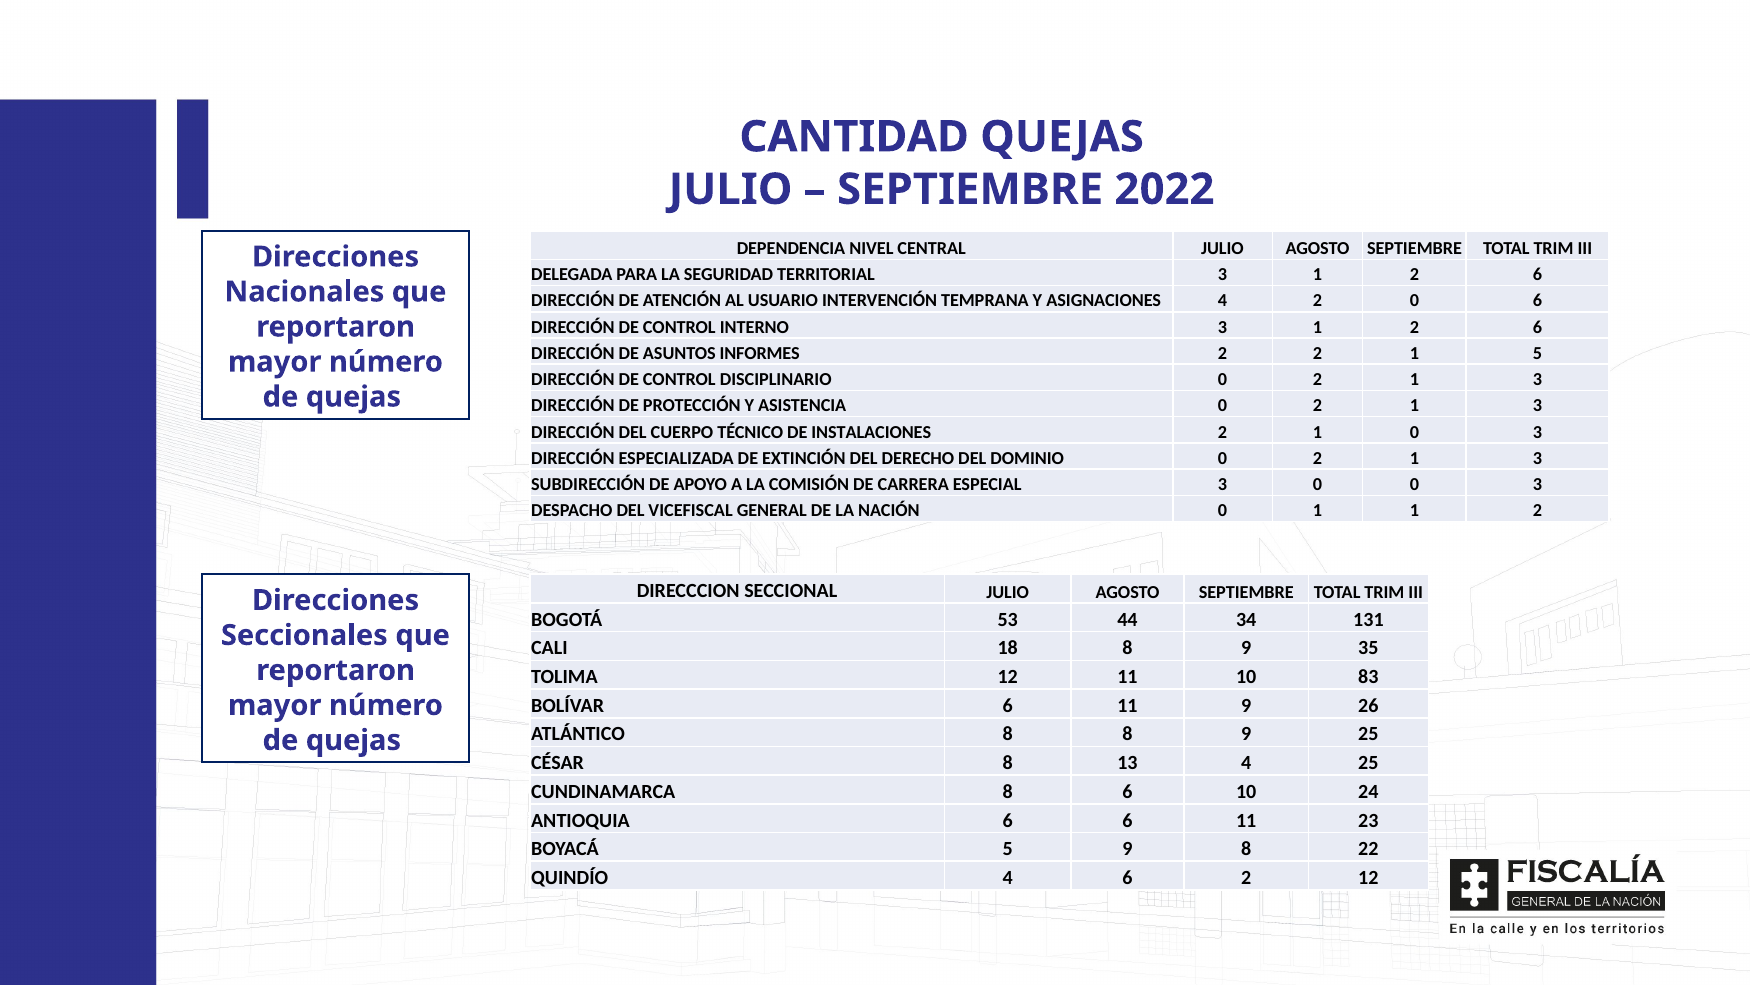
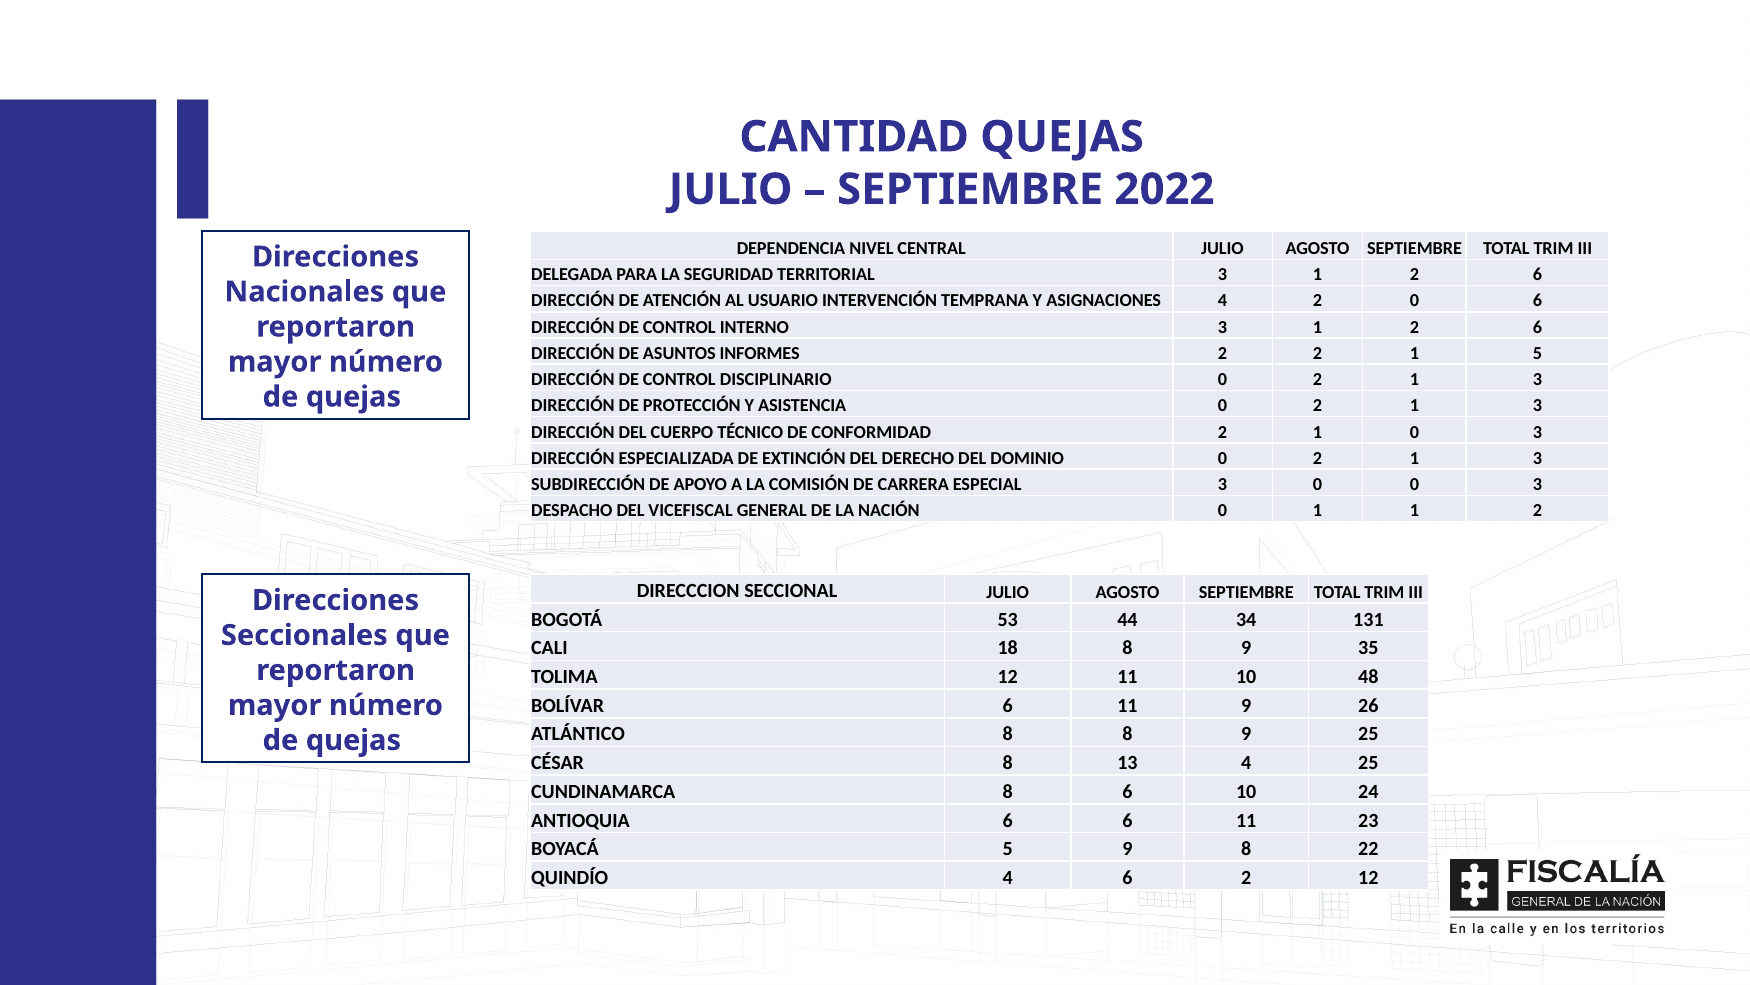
INSTALACIONES: INSTALACIONES -> CONFORMIDAD (871, 432)
83: 83 -> 48 (1368, 676)
